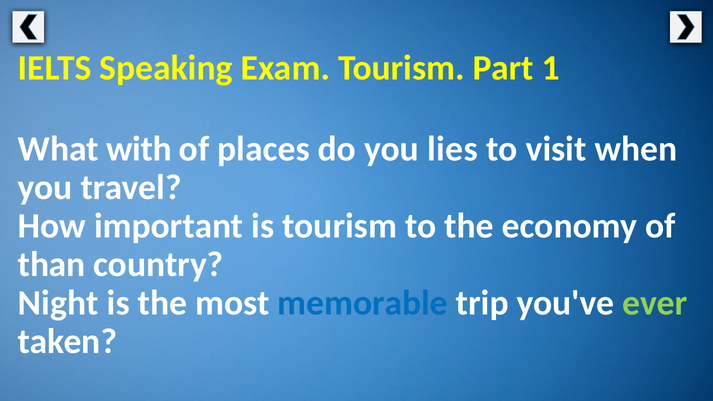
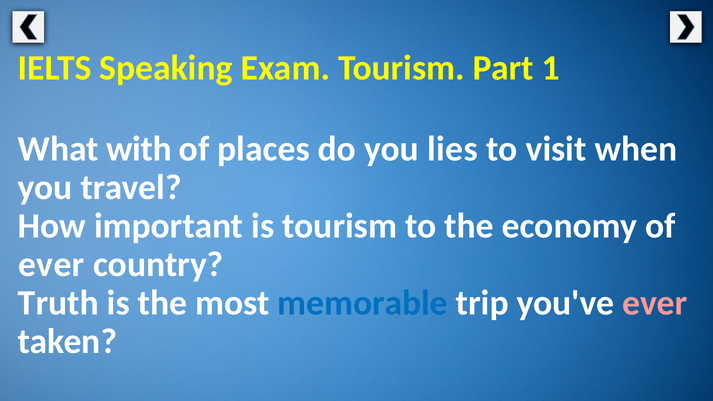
than: than -> ever (51, 265)
Night: Night -> Truth (58, 303)
ever colour: light green -> pink (655, 303)
